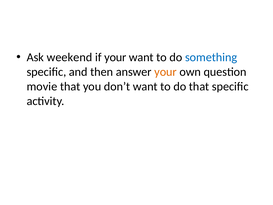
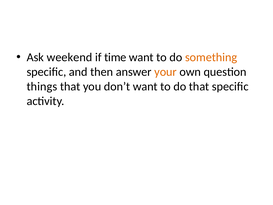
if your: your -> time (115, 57)
something colour: blue -> orange (211, 57)
movie: movie -> things (42, 86)
